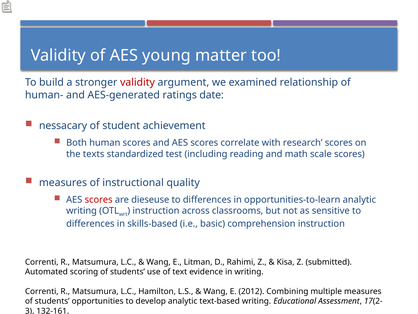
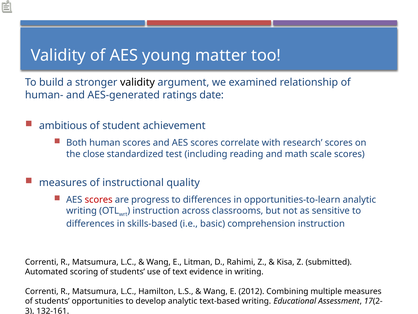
validity colour: red -> black (137, 82)
nessacary: nessacary -> ambitious (63, 125)
texts: texts -> close (94, 154)
dieseuse: dieseuse -> progress (150, 199)
